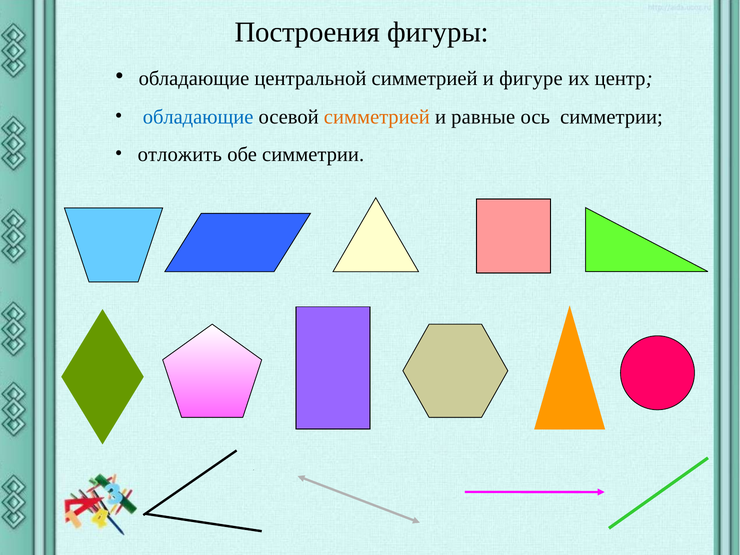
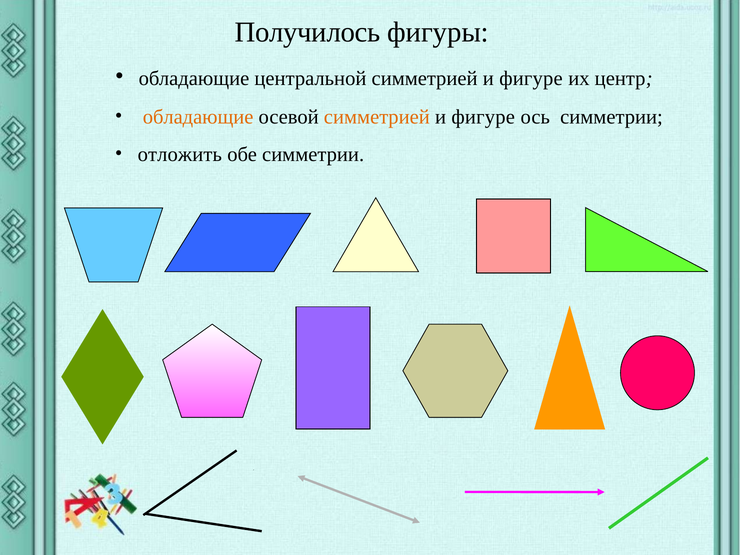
Построения: Построения -> Получилось (307, 32)
обладающие colour: blue -> orange (198, 117)
равные: равные -> фигуре (483, 117)
